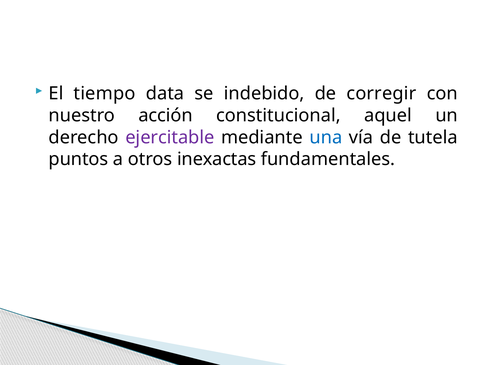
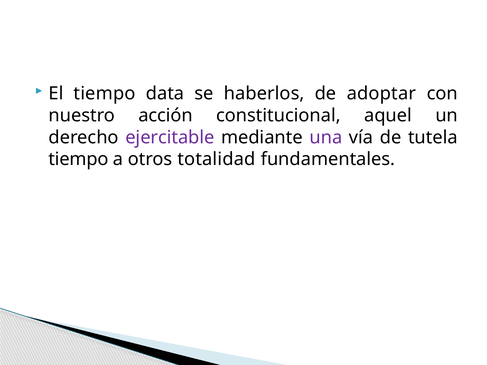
indebido: indebido -> haberlos (264, 94)
corregir: corregir -> adoptar (381, 94)
una colour: blue -> purple (326, 137)
puntos: puntos -> tiempo (78, 159)
inexactas: inexactas -> totalidad (216, 159)
